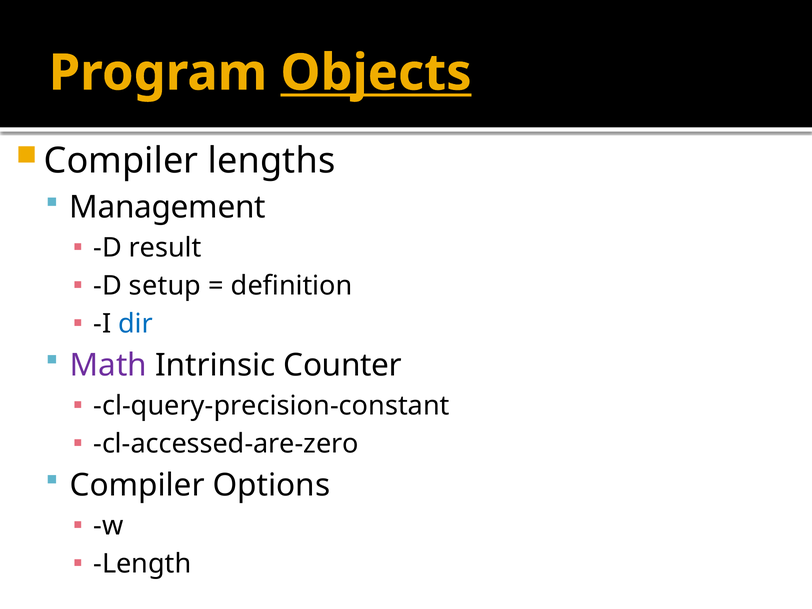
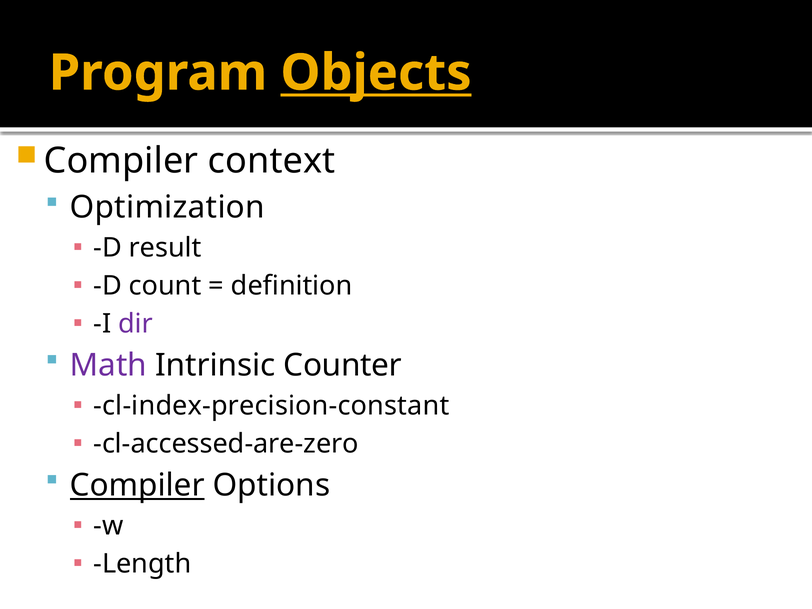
lengths: lengths -> context (272, 161)
Management: Management -> Optimization (167, 208)
setup: setup -> count (165, 286)
dir colour: blue -> purple (136, 324)
cl-query-precision-constant: cl-query-precision-constant -> cl-index-precision-constant (271, 406)
Compiler underline: none -> present (137, 485)
